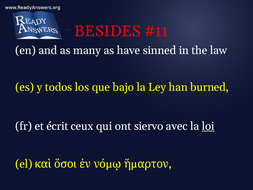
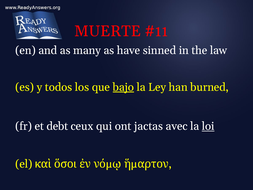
BESIDES: BESIDES -> MUERTE (108, 31)
bajo underline: none -> present (123, 87)
écrit: écrit -> debt (57, 126)
siervo: siervo -> jactas (149, 126)
